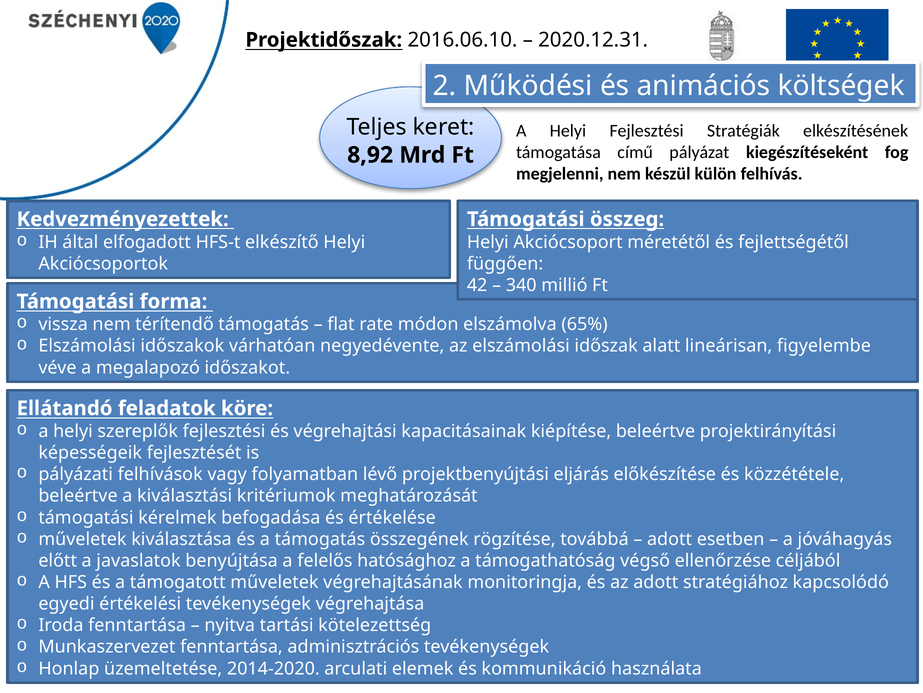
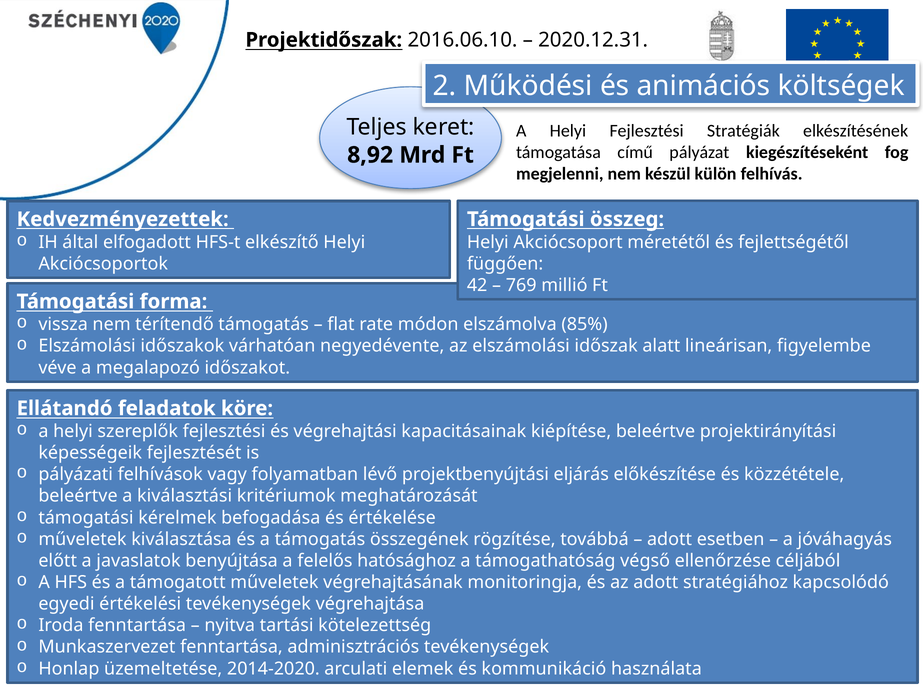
340: 340 -> 769 (521, 285)
65%: 65% -> 85% (585, 324)
